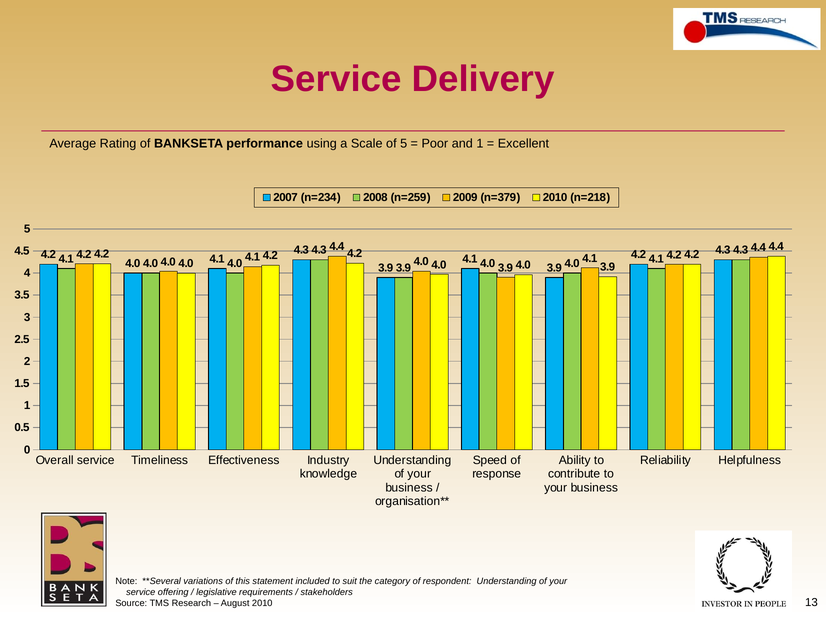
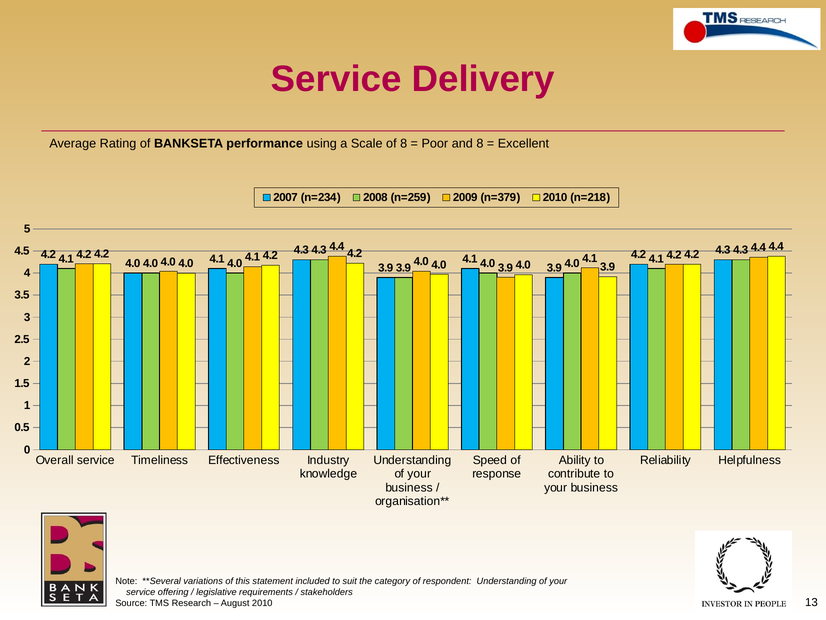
of 5: 5 -> 8 (404, 143)
and 1: 1 -> 8 (480, 143)
